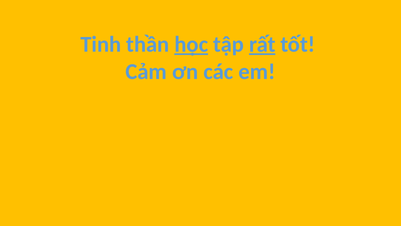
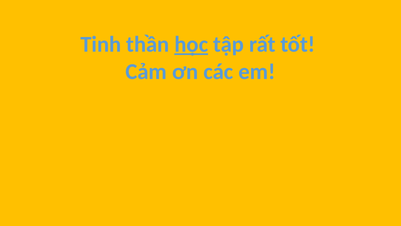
rất underline: present -> none (262, 44)
